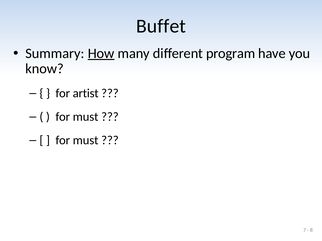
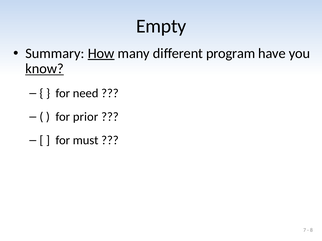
Buffet: Buffet -> Empty (161, 26)
know underline: none -> present (45, 69)
artist: artist -> need (86, 93)
must: must -> prior (86, 117)
